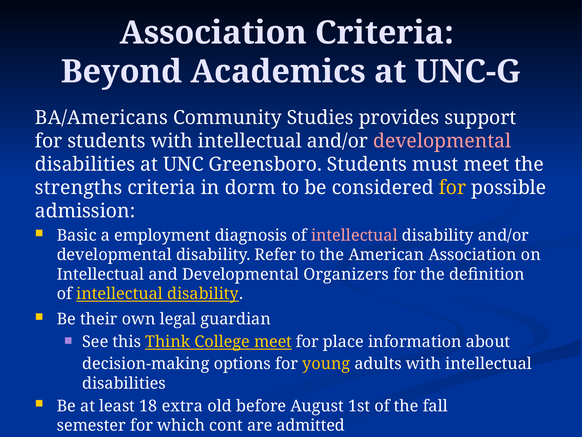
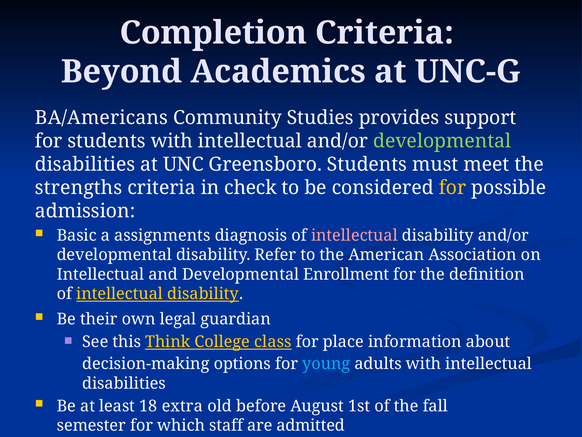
Association: Association -> Completion (213, 33)
developmental colour: pink -> light green (442, 141)
dorm: dorm -> check (251, 188)
employment: employment -> assignments (162, 235)
Developmental Organizers: Organizers -> Enrollment (346, 274)
College meet: meet -> class (273, 341)
young colour: yellow -> light blue (326, 364)
cont: cont -> staff (226, 425)
